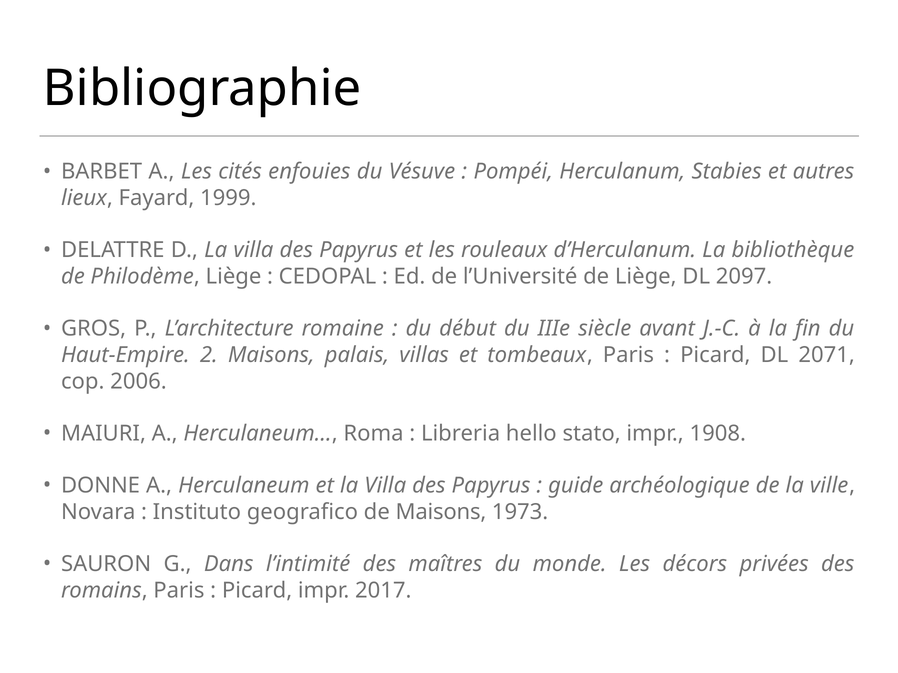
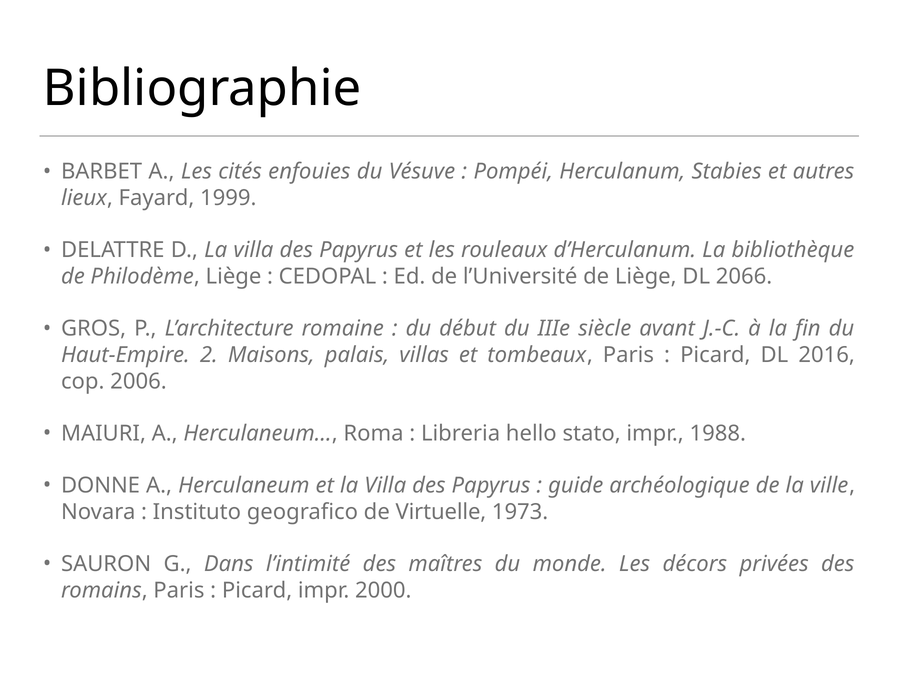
2097: 2097 -> 2066 (744, 277)
2071: 2071 -> 2016 (827, 355)
1908: 1908 -> 1988 (718, 434)
de Maisons: Maisons -> Virtuelle (441, 512)
2017: 2017 -> 2000 (383, 591)
